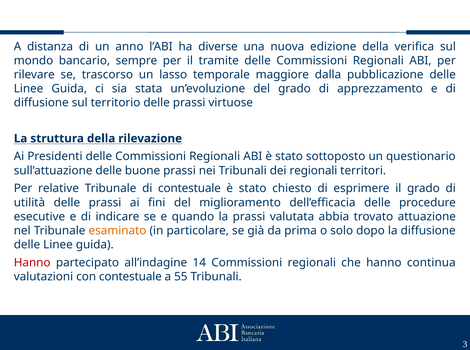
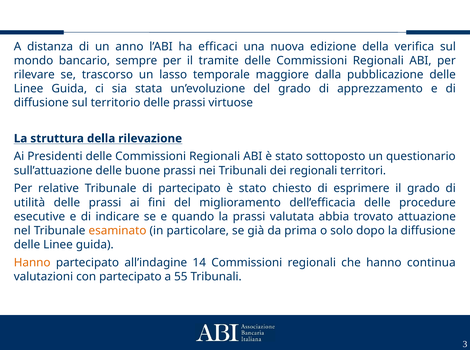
diverse: diverse -> efficaci (218, 47)
di contestuale: contestuale -> partecipato (189, 189)
Hanno colour: red -> orange (32, 263)
con contestuale: contestuale -> partecipato (130, 277)
